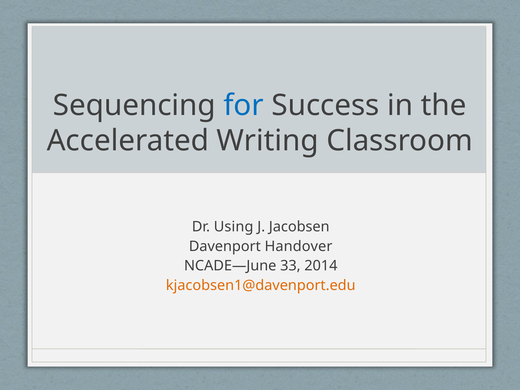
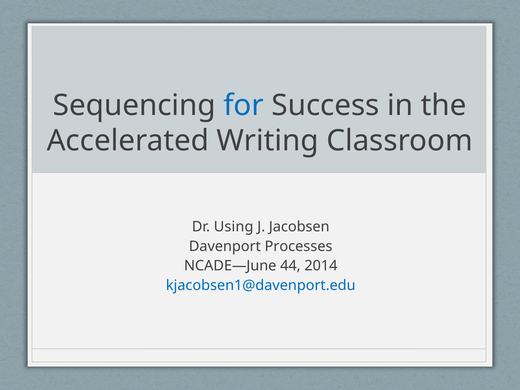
Handover: Handover -> Processes (299, 246)
33: 33 -> 44 (290, 266)
kjacobsen1@davenport.edu colour: orange -> blue (261, 285)
